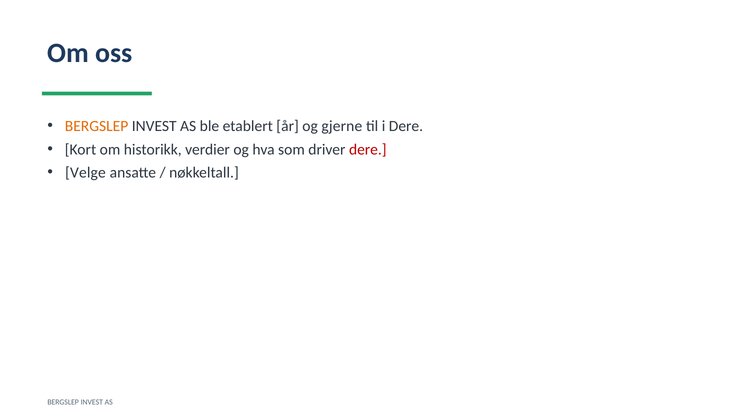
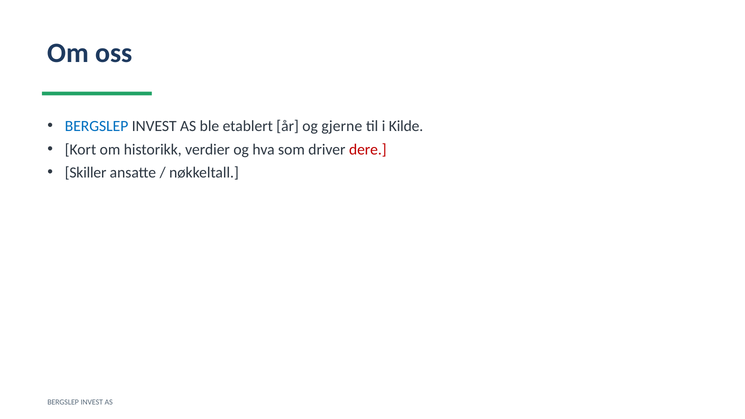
BERGSLEP colour: orange -> blue (97, 126)
i Dere: Dere -> Kilde (406, 126)
Velge: Velge -> Skiller (86, 173)
